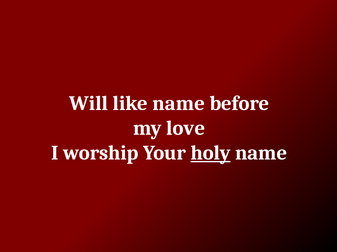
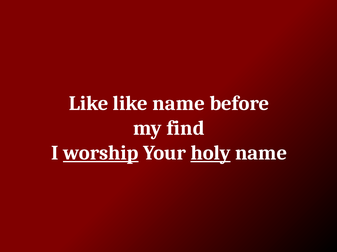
Will: Will -> Like (89, 104)
love: love -> find (186, 128)
worship underline: none -> present (101, 153)
